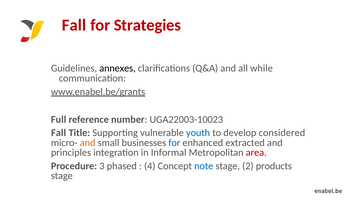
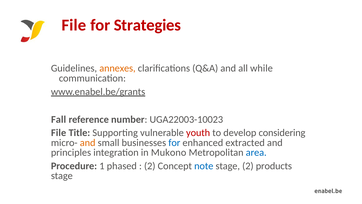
Fall: Fall -> File (74, 25)
annexes colour: black -> orange (117, 68)
Full: Full -> Fall (59, 119)
Fall: Fall -> File (59, 133)
youth colour: blue -> red (198, 133)
considered: considered -> considering (282, 133)
Informal: Informal -> Mukono (169, 152)
area colour: red -> blue (256, 152)
3: 3 -> 1 (102, 166)
4: 4 -> 2 (150, 166)
